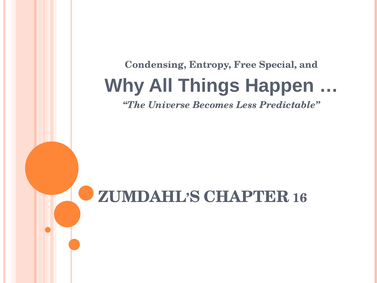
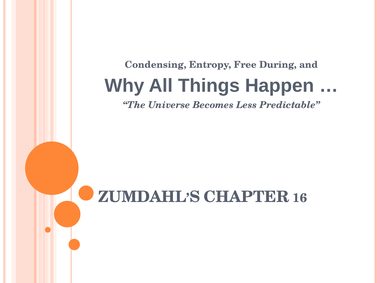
Special: Special -> During (278, 65)
